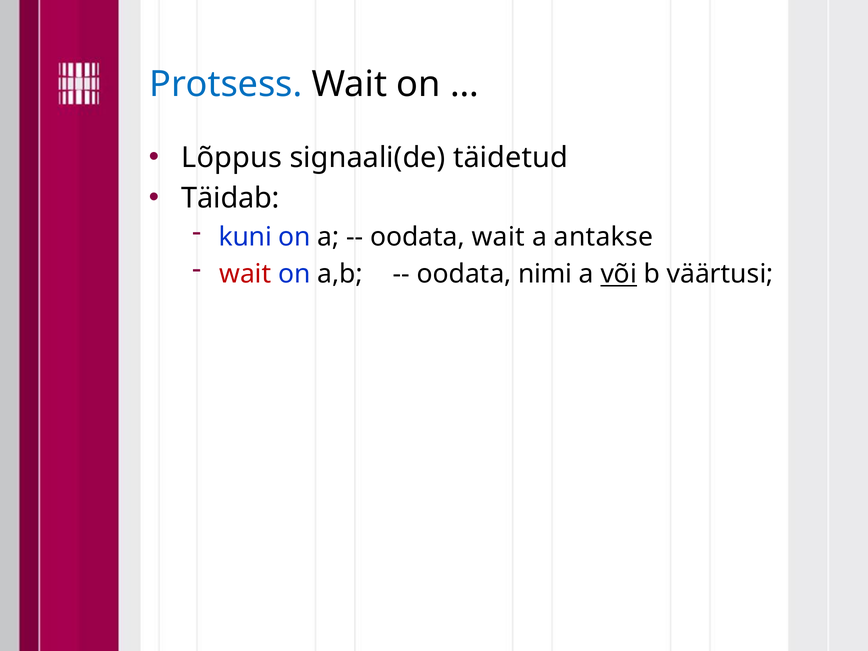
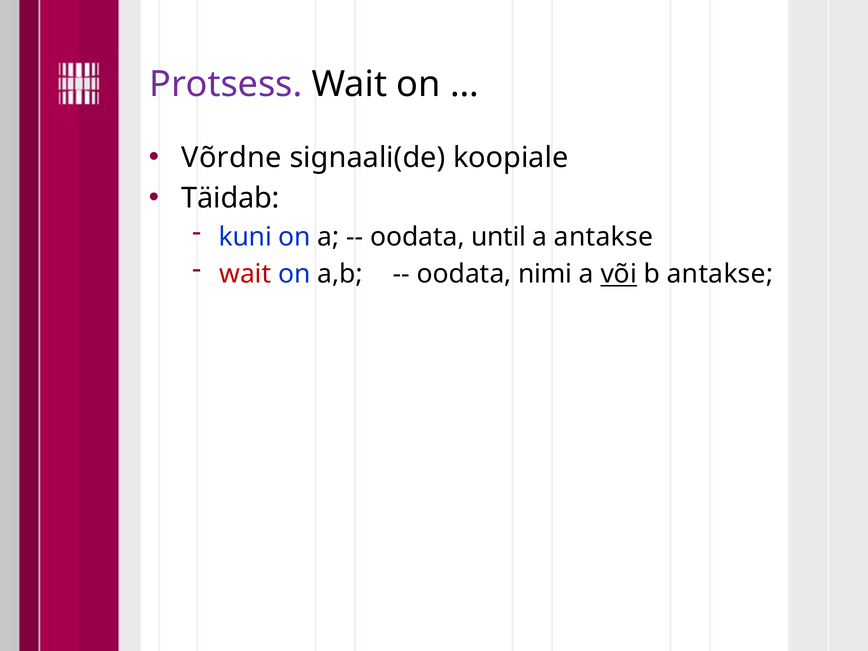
Protsess colour: blue -> purple (226, 84)
Lõppus: Lõppus -> Võrdne (232, 158)
täidetud: täidetud -> koopiale (511, 158)
oodata wait: wait -> until (499, 237)
b väärtusi: väärtusi -> antakse (720, 274)
